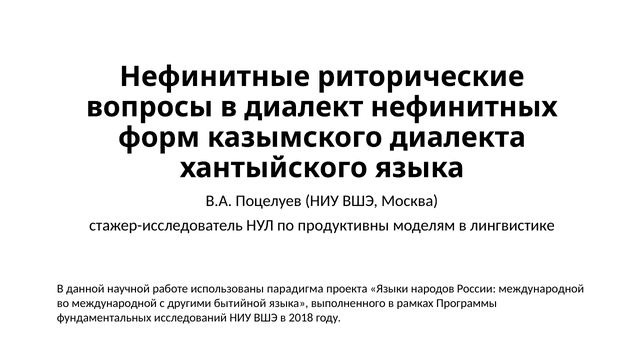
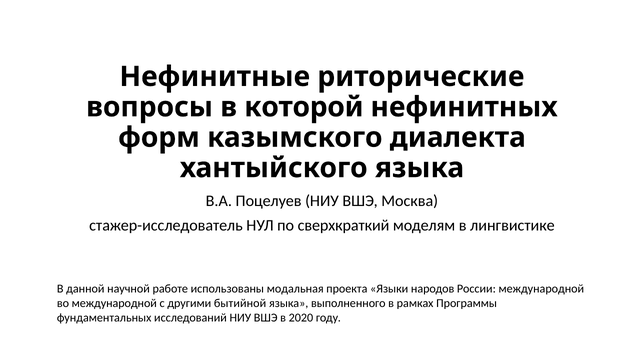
диалект: диалект -> которой (304, 107)
продуктивны: продуктивны -> сверхкраткий (344, 225)
парадигма: парадигма -> модальная (295, 289)
2018: 2018 -> 2020 (301, 318)
